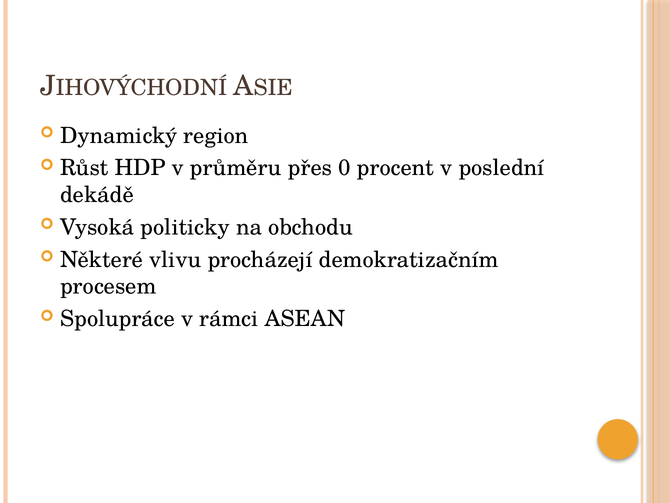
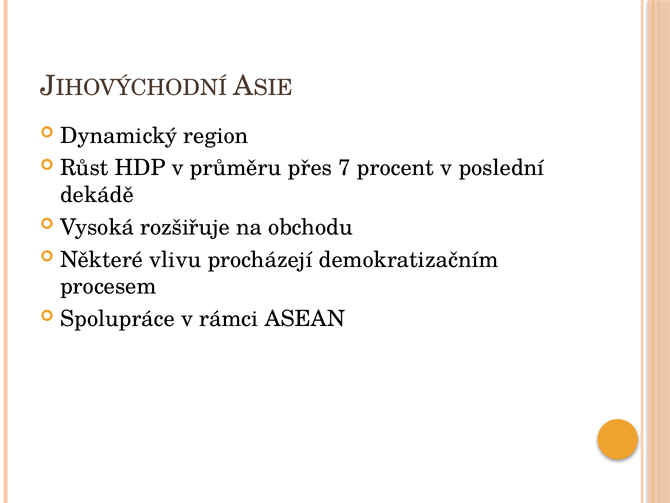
0: 0 -> 7 (344, 168)
politicky: politicky -> rozšiřuje (185, 227)
